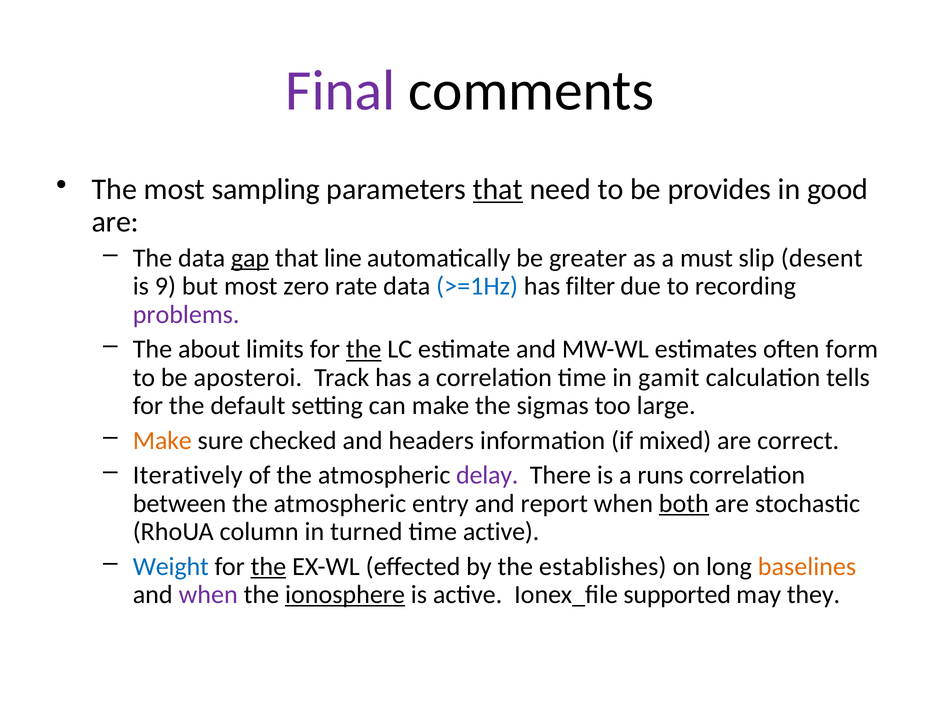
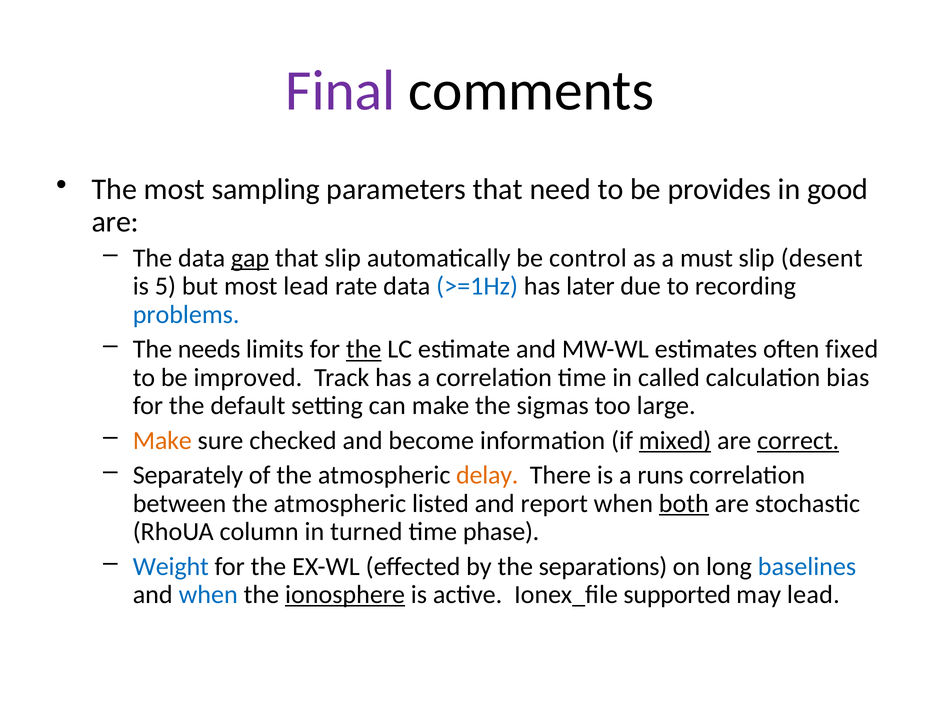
that underline: present -> none (498, 189)
that line: line -> slip (343, 258)
greater: greater -> control (588, 258)
9: 9 -> 5 (165, 286)
most zero: zero -> lead (306, 286)
filter: filter -> later (590, 286)
problems colour: purple -> blue (186, 315)
about: about -> needs (209, 349)
form: form -> fixed (852, 349)
aposteroi: aposteroi -> improved (248, 378)
gamit: gamit -> called (669, 378)
tells: tells -> bias (848, 378)
headers: headers -> become (431, 441)
mixed underline: none -> present (675, 441)
correct underline: none -> present (798, 441)
Iteratively: Iteratively -> Separately (188, 475)
delay colour: purple -> orange (487, 475)
entry: entry -> listed (440, 503)
time active: active -> phase (501, 532)
the underline: present -> none (268, 566)
establishes: establishes -> separations (603, 566)
baselines colour: orange -> blue (807, 566)
when colour: purple -> blue (208, 595)
may they: they -> lead (813, 595)
